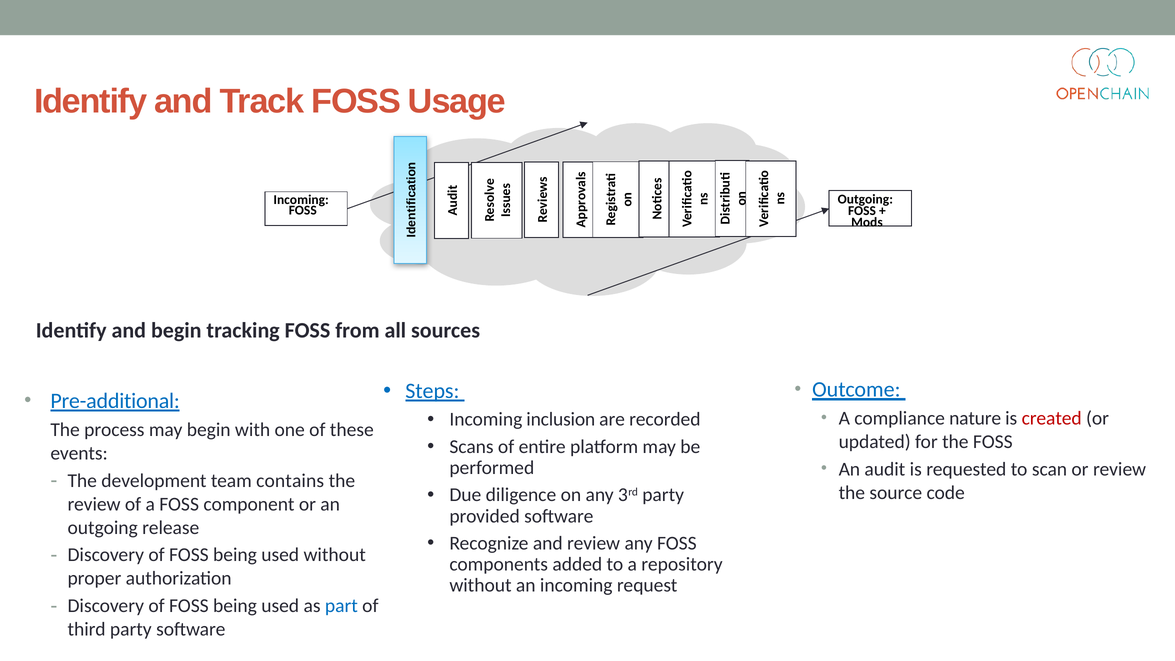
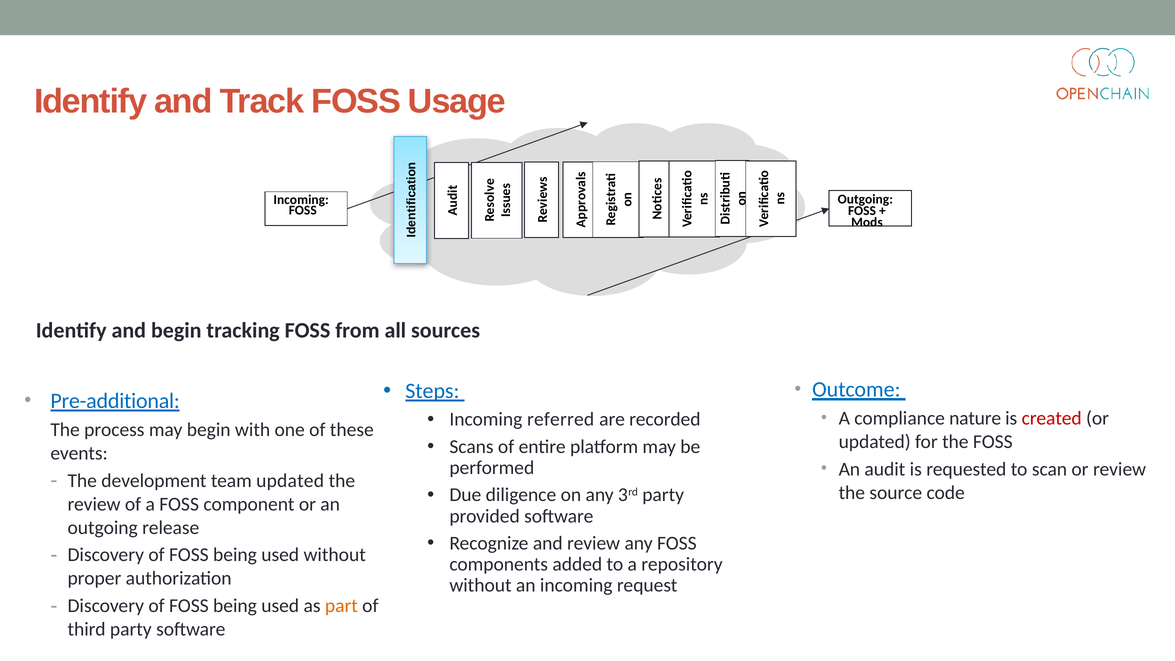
inclusion: inclusion -> referred (561, 419)
team contains: contains -> updated (290, 481)
part colour: blue -> orange (341, 606)
